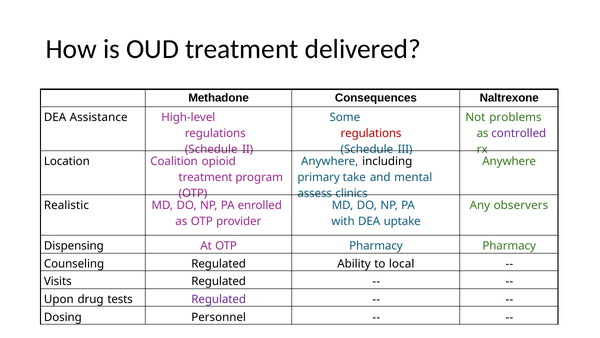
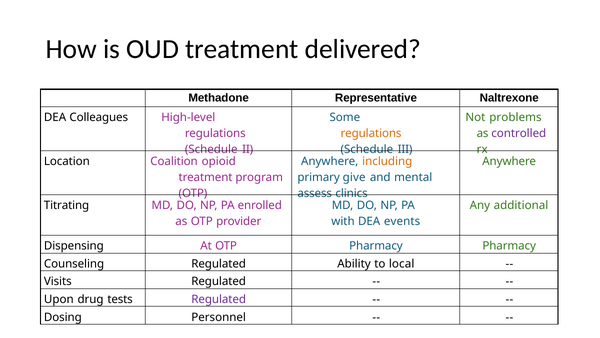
Consequences: Consequences -> Representative (376, 98)
Assistance: Assistance -> Colleagues (99, 117)
regulations colour: red -> orange (371, 133)
including colour: black -> orange (387, 161)
take: take -> give (354, 177)
Realistic: Realistic -> Titrating (67, 205)
observers: observers -> additional (521, 205)
uptake: uptake -> events (402, 221)
